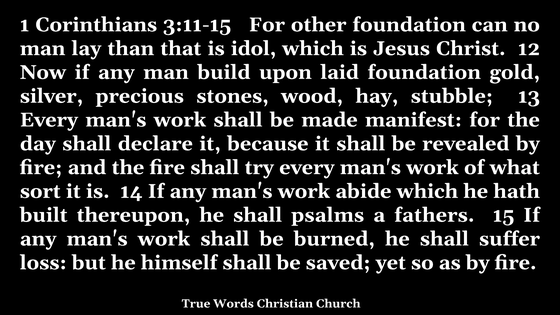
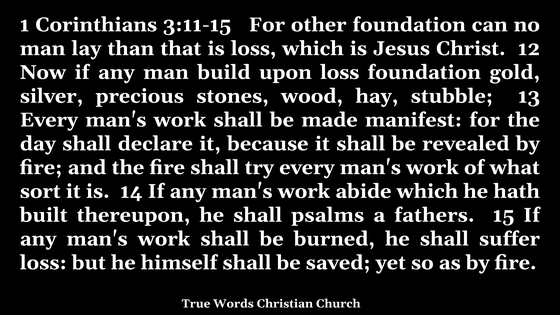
is idol: idol -> loss (254, 49)
upon laid: laid -> loss (340, 72)
